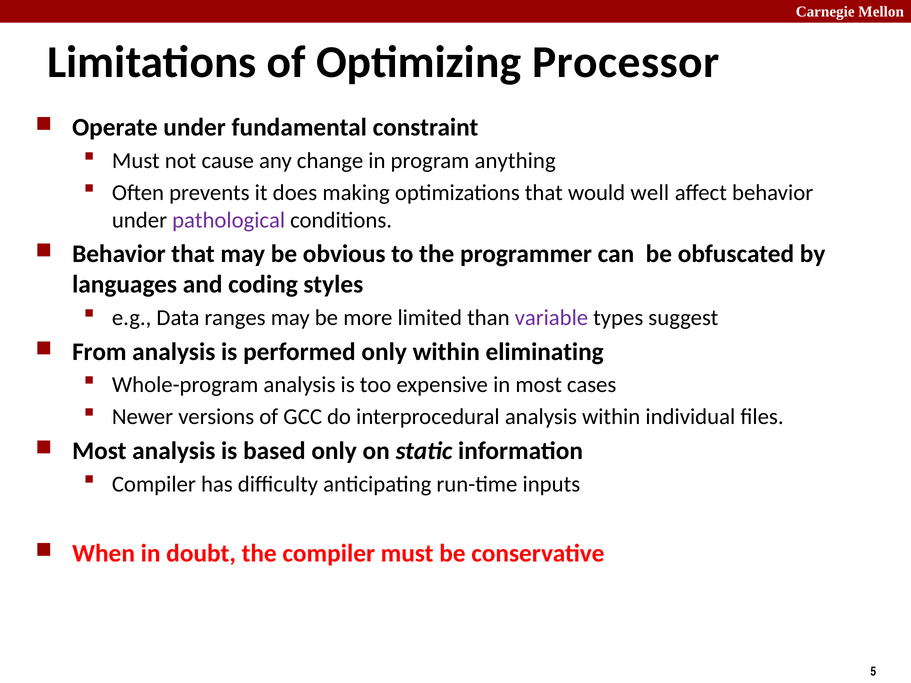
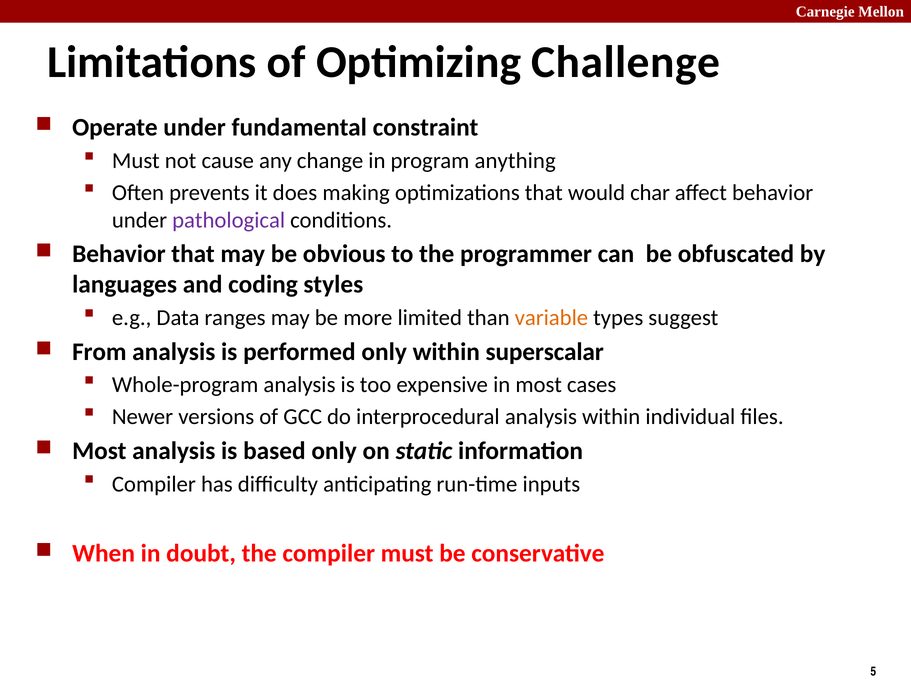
Processor: Processor -> Challenge (626, 62)
well: well -> char (650, 193)
variable colour: purple -> orange (551, 318)
eliminating: eliminating -> superscalar (545, 352)
